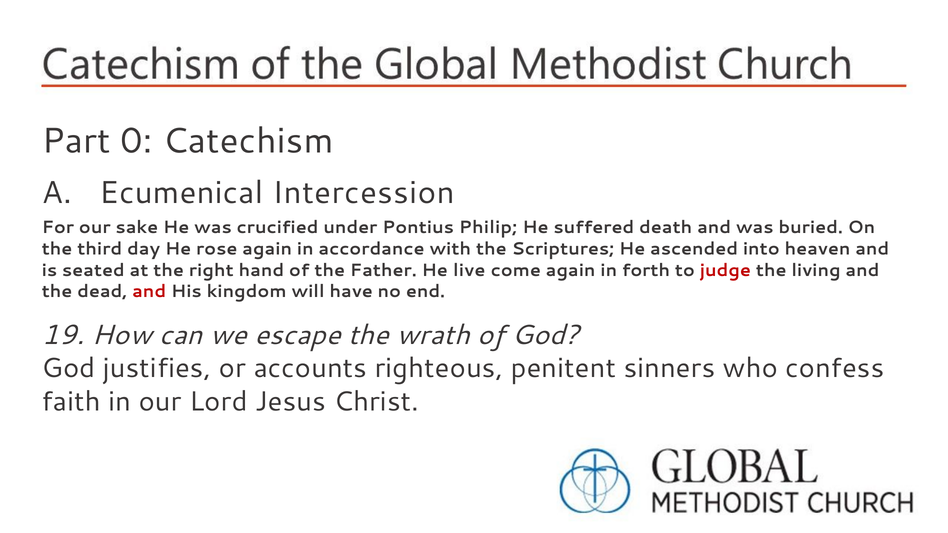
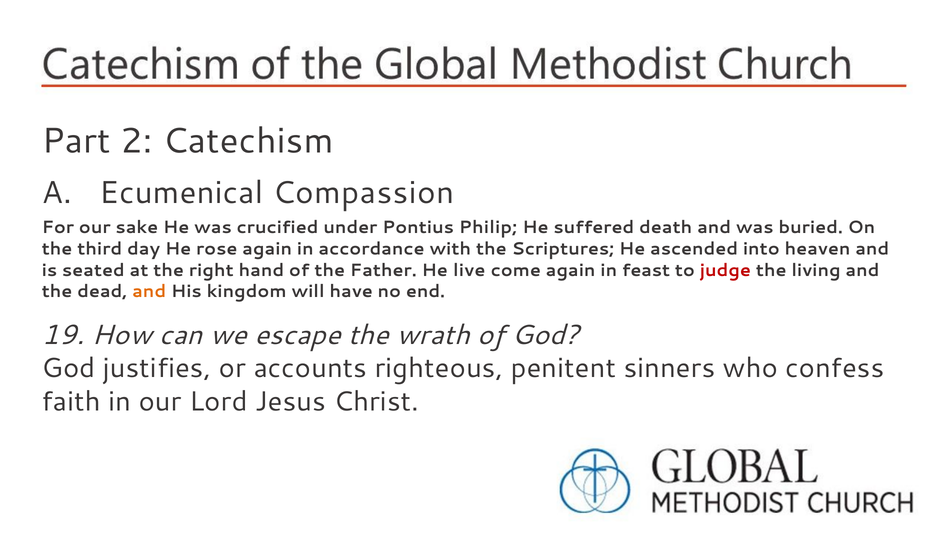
0: 0 -> 2 (137, 141)
Intercession: Intercession -> Compassion (363, 193)
forth: forth -> feast (646, 270)
and colour: red -> orange (149, 292)
